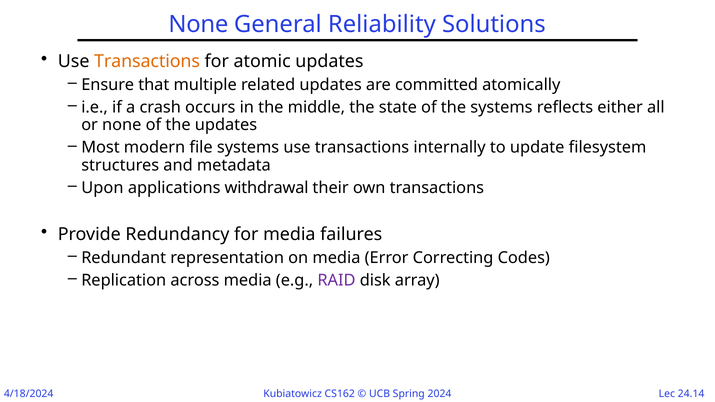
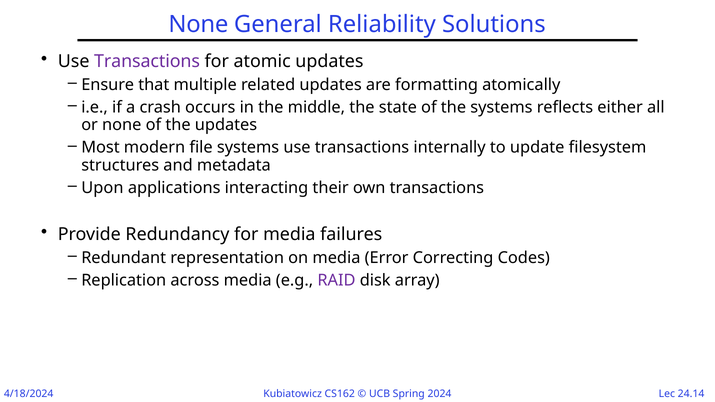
Transactions colour: orange -> purple (147, 61)
committed: committed -> formatting (437, 85)
withdrawal: withdrawal -> interacting (267, 188)
